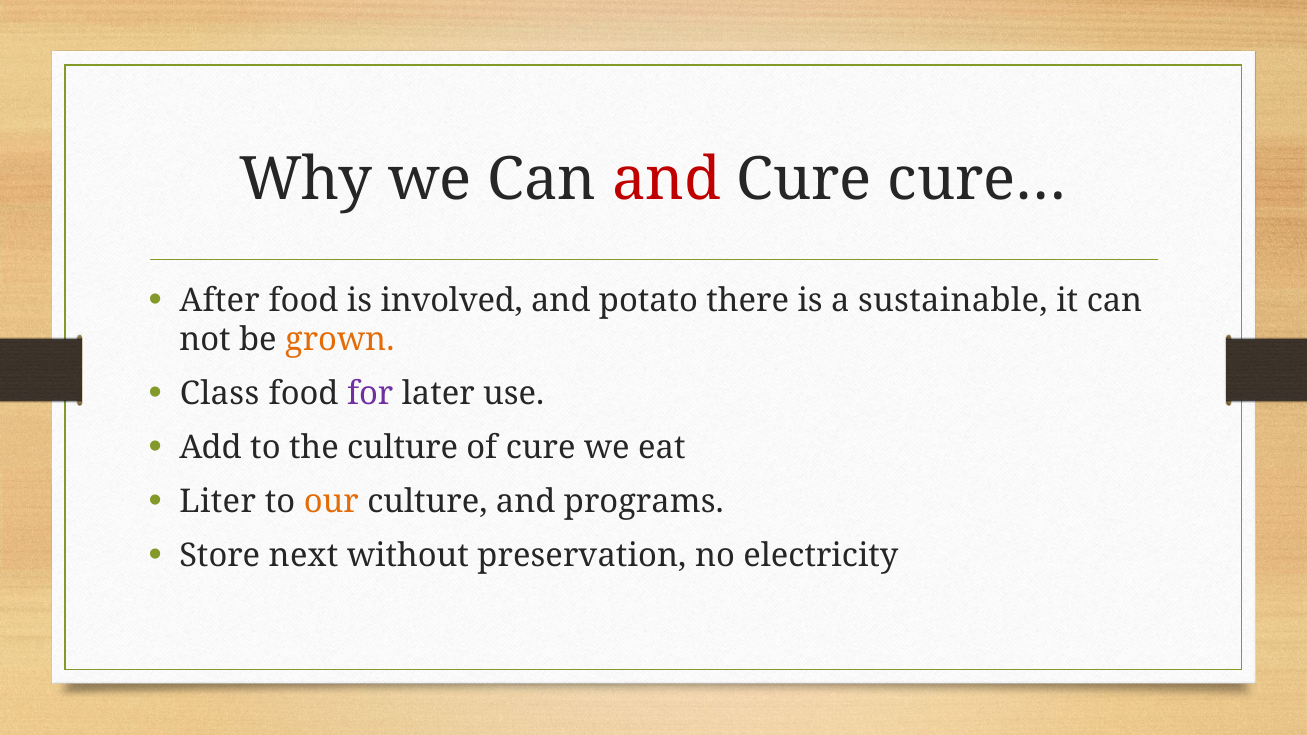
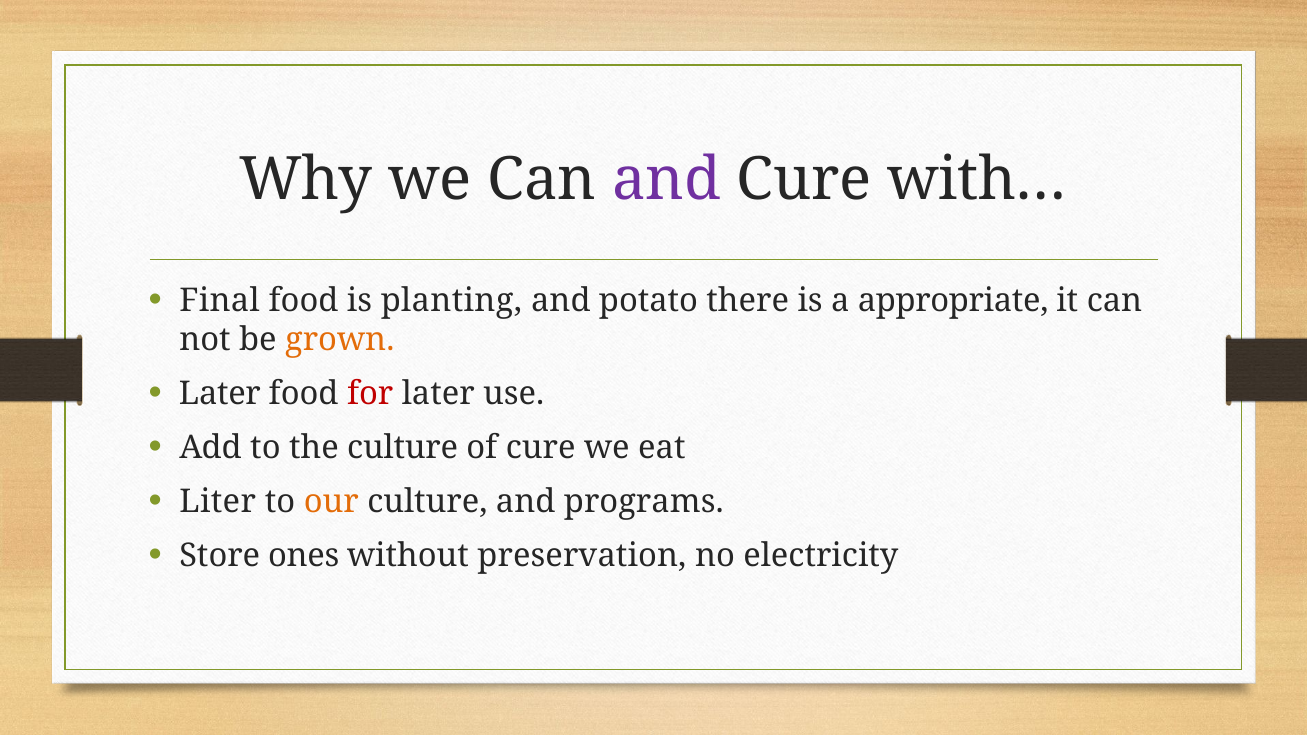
and colour: red -> purple (667, 179)
cure…: cure… -> with… (977, 179)
After: After -> Final (220, 301)
involved: involved -> planting (451, 301)
sustainable: sustainable -> appropriate (953, 301)
Class: Class -> Later (220, 394)
for colour: purple -> red (370, 394)
next: next -> ones (304, 556)
